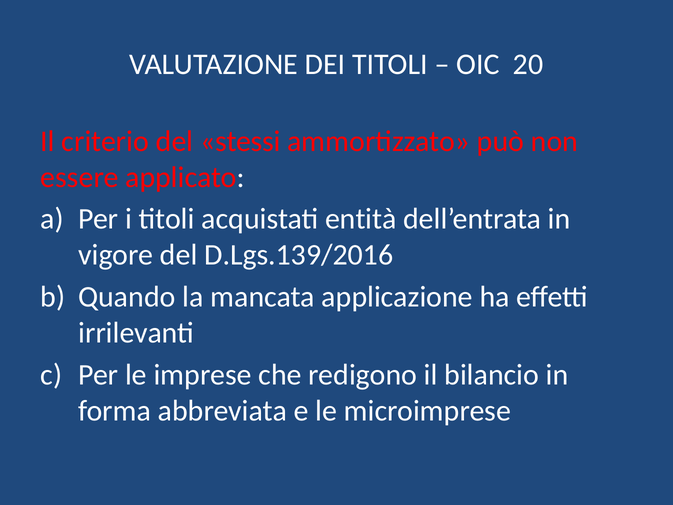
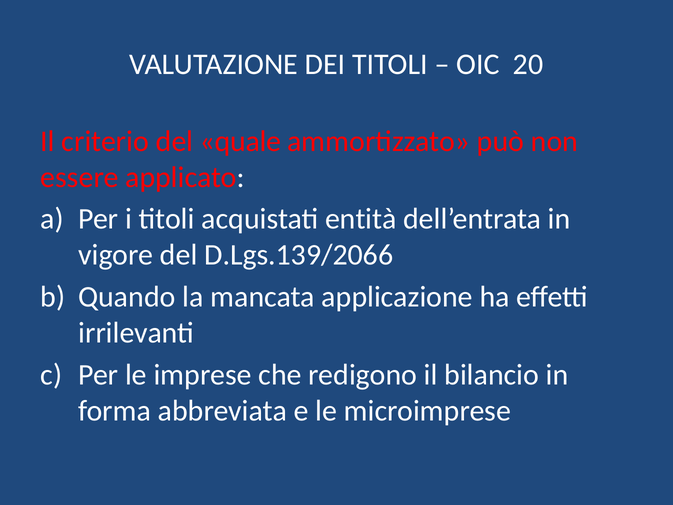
stessi: stessi -> quale (240, 141)
D.Lgs.139/2016: D.Lgs.139/2016 -> D.Lgs.139/2066 (299, 255)
